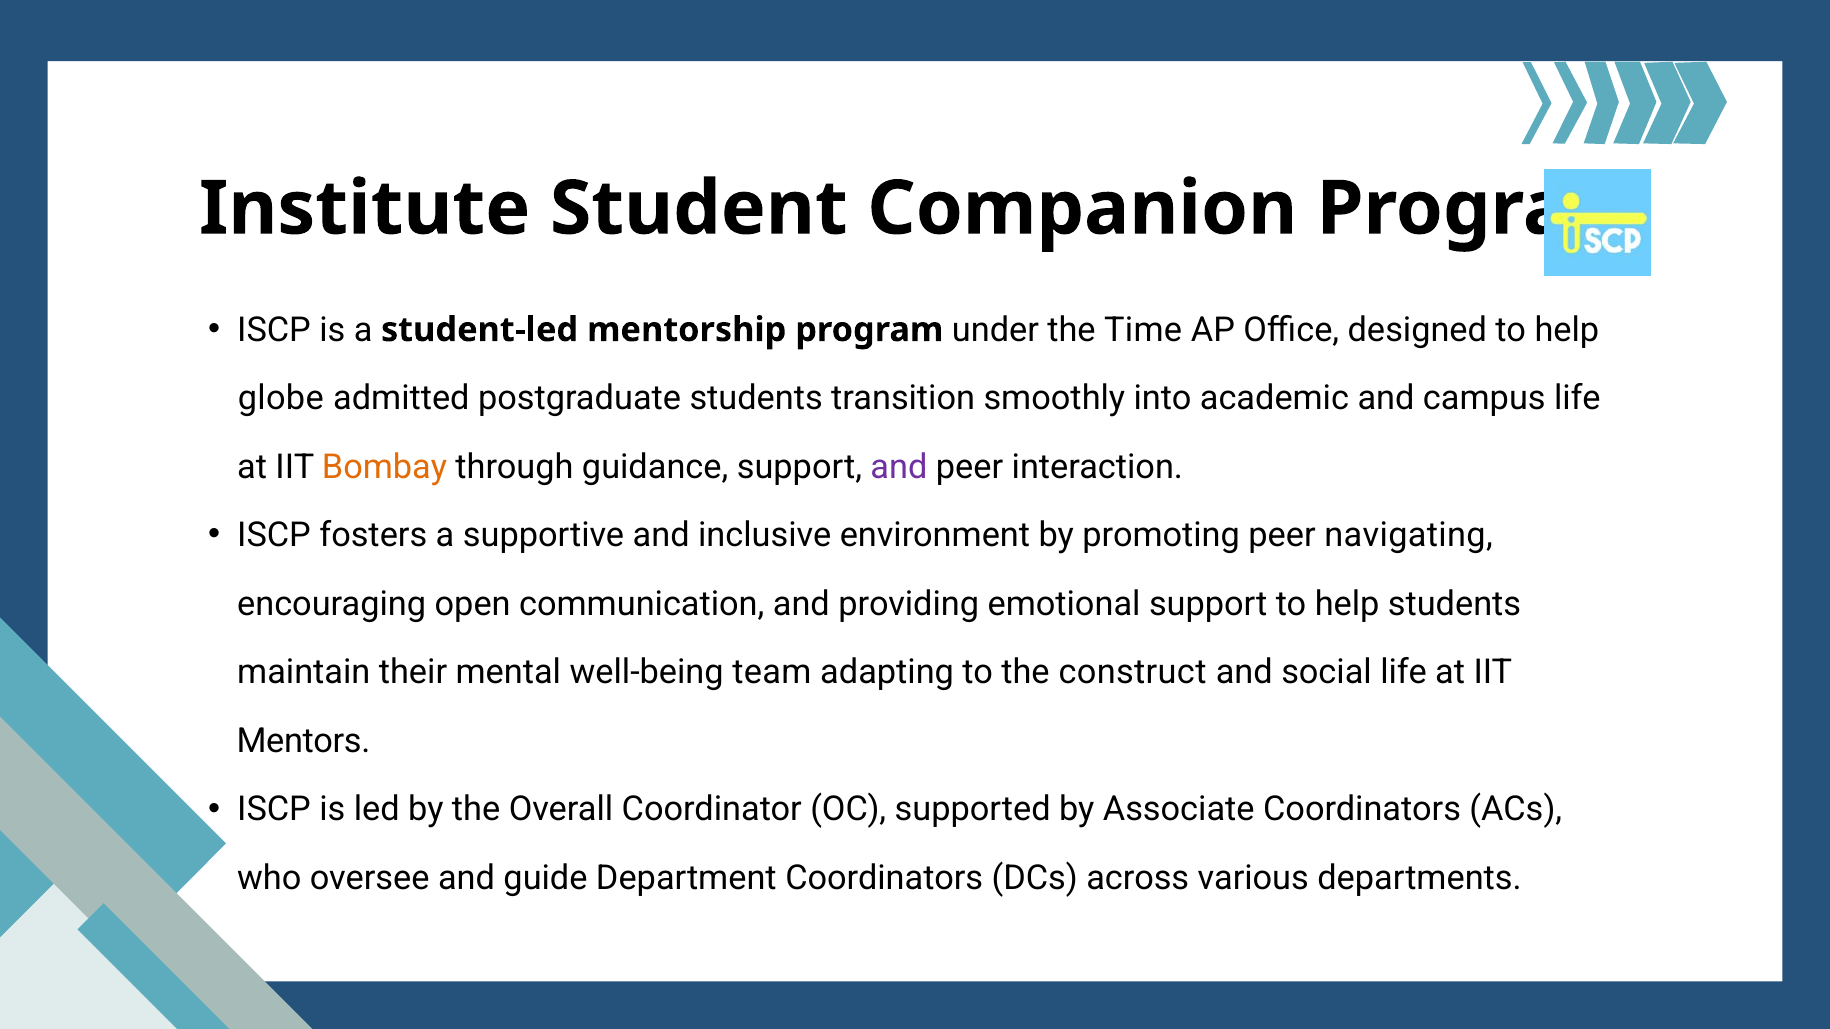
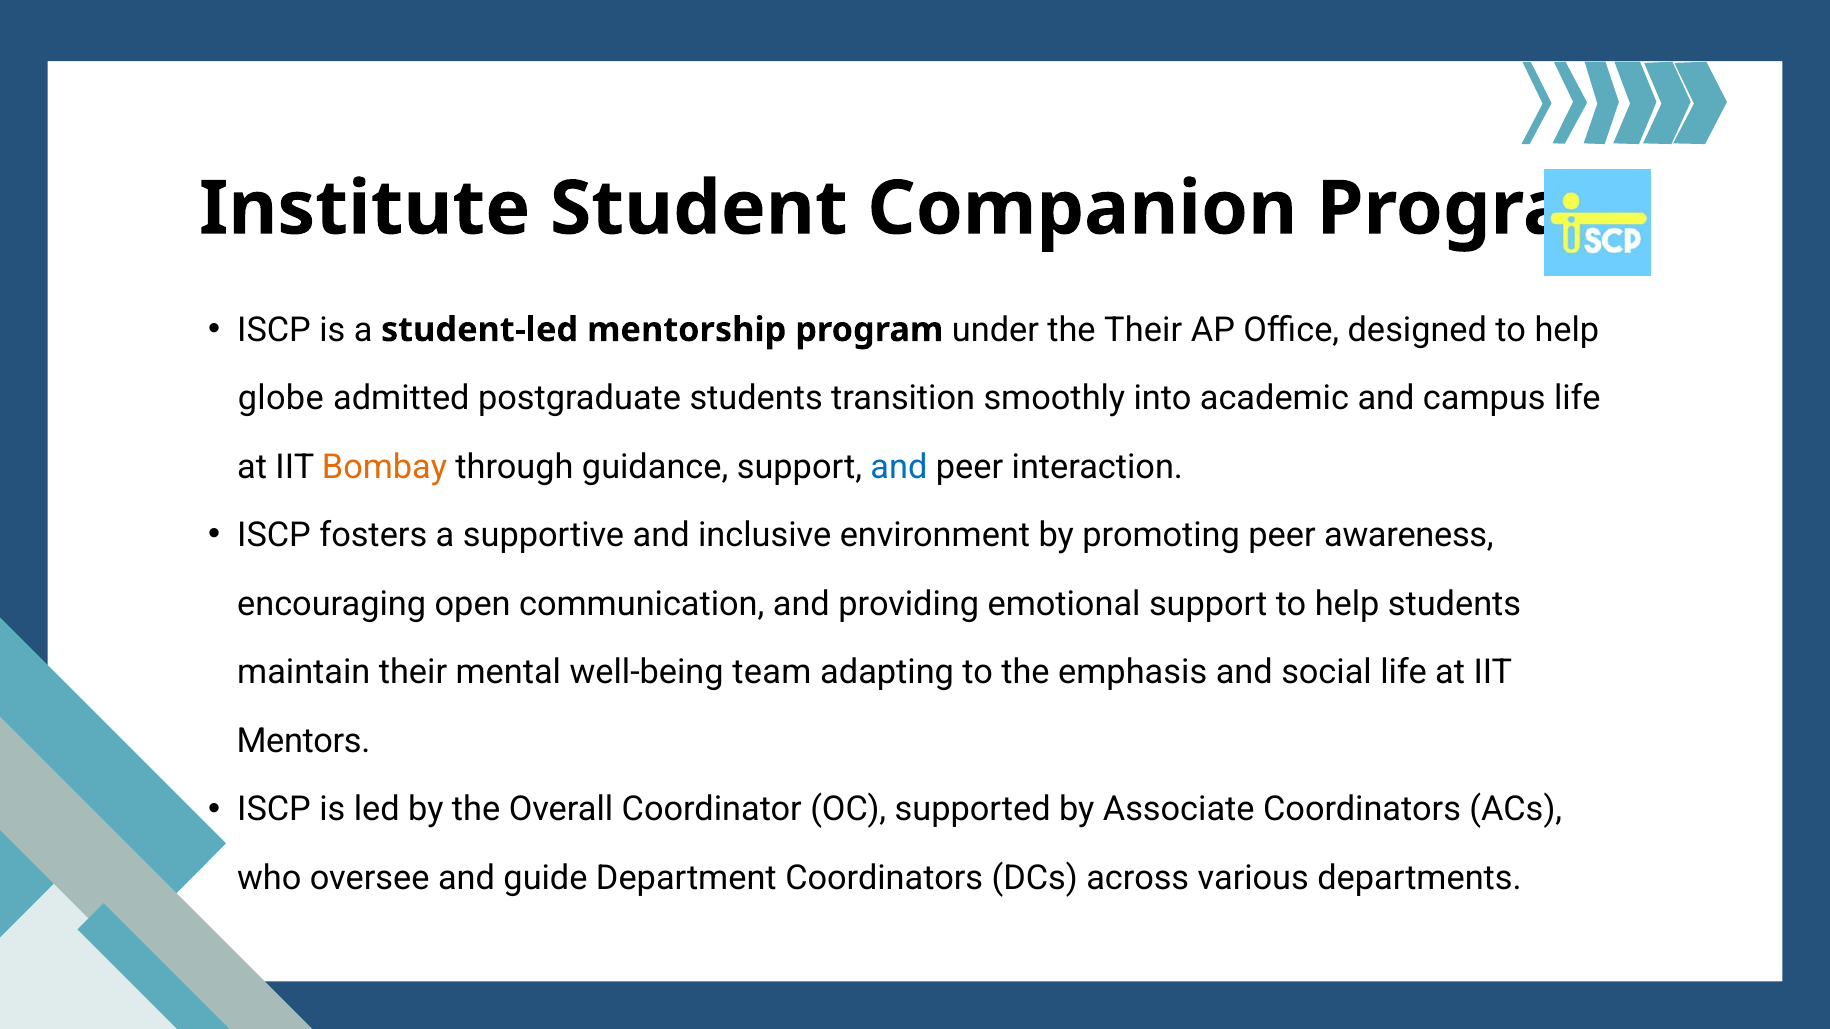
the Time: Time -> Their (1143, 330)
and colour: purple -> blue (899, 467)
navigating: navigating -> awareness (1409, 536)
construct: construct -> emphasis (1133, 673)
